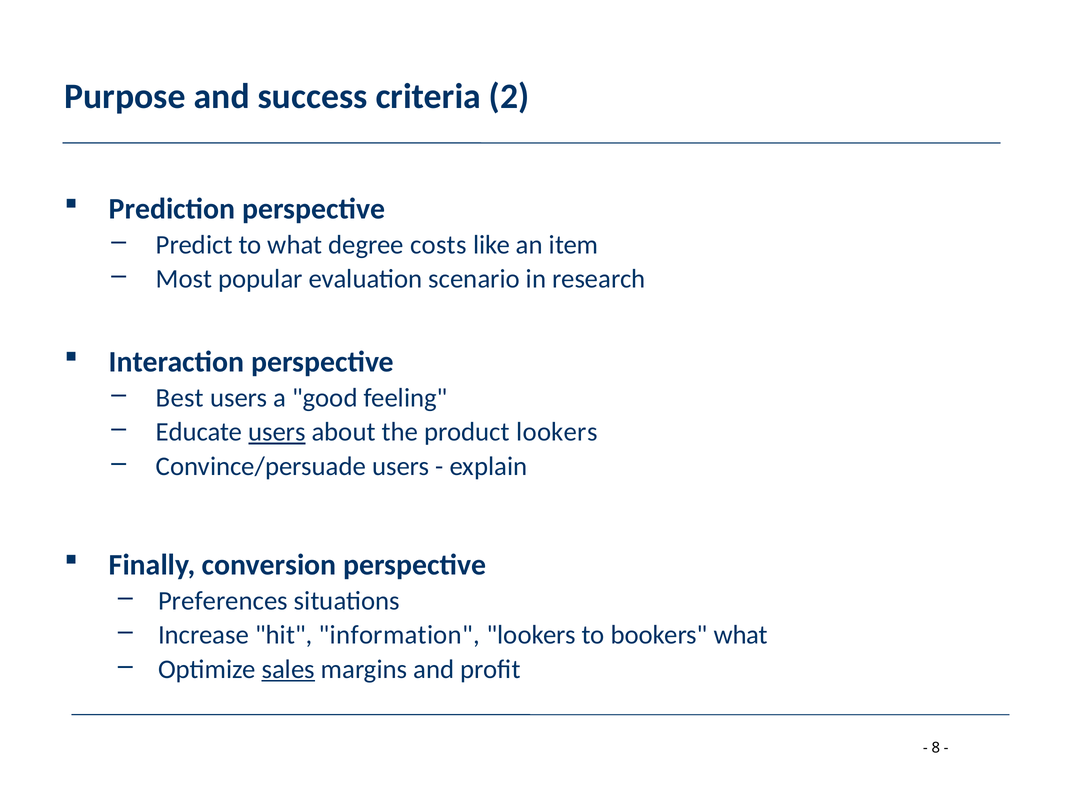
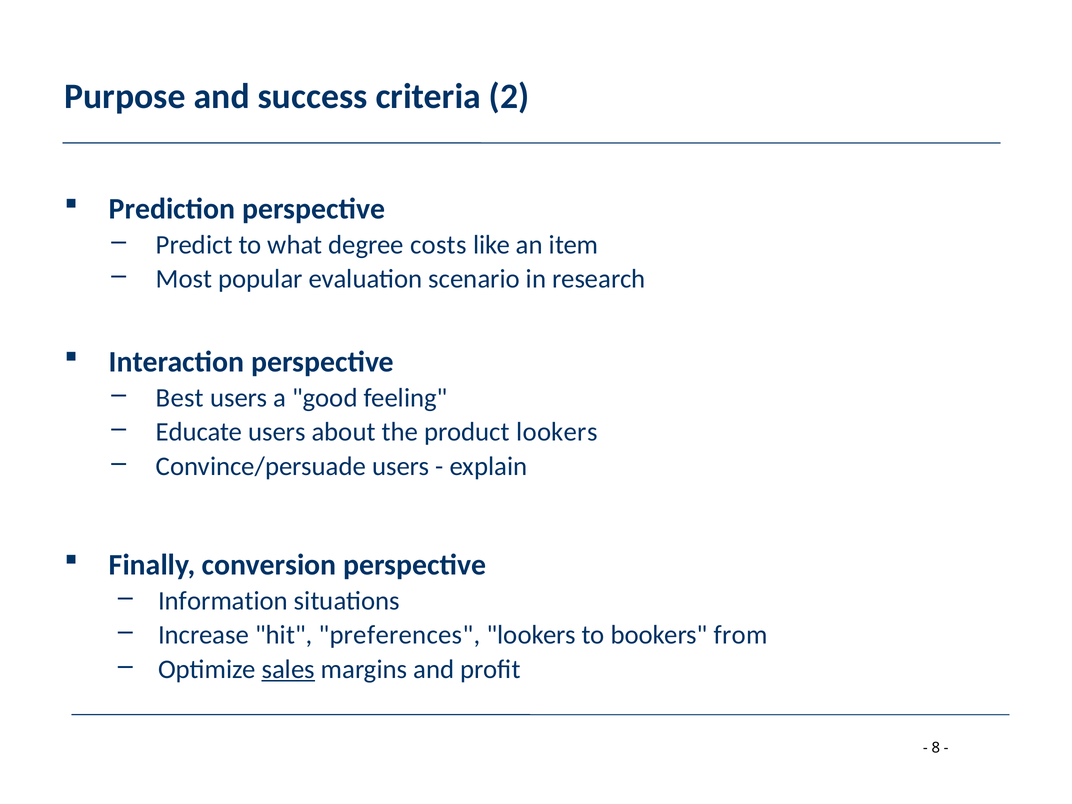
users underline: present -> none (277, 432)
Preferences: Preferences -> Information (223, 601)
information: information -> preferences (399, 635)
bookers what: what -> from (741, 635)
